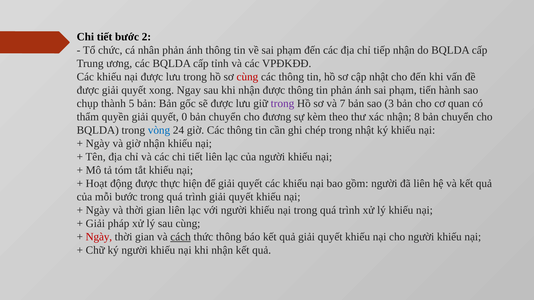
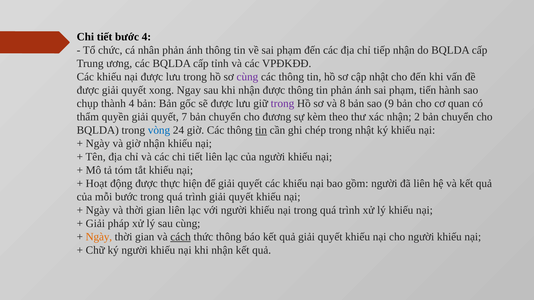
bước 2: 2 -> 4 (146, 37)
cùng colour: red -> purple (247, 77)
thành 5: 5 -> 4 (131, 104)
7: 7 -> 8 (343, 104)
3: 3 -> 9 (389, 104)
0: 0 -> 7 (184, 117)
8: 8 -> 2 (417, 117)
tin underline: none -> present (261, 130)
Ngày colour: red -> orange (99, 237)
